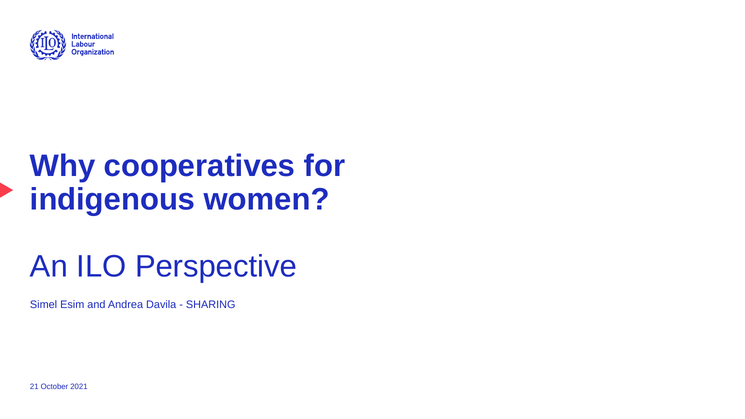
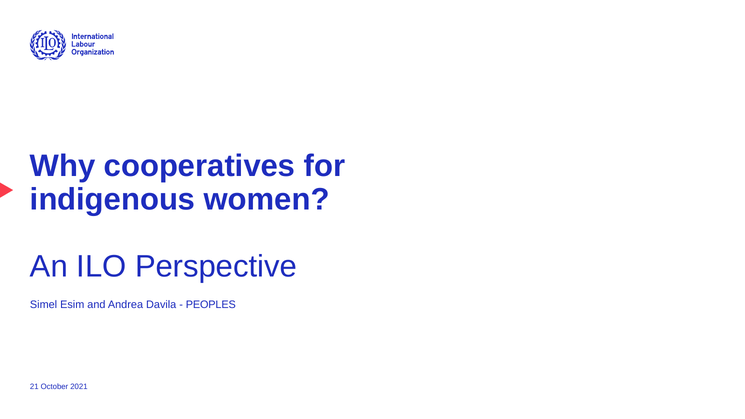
SHARING: SHARING -> PEOPLES (211, 305)
